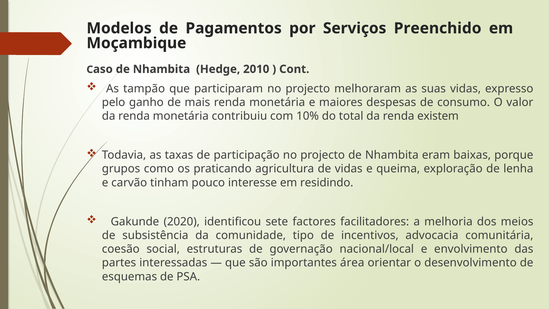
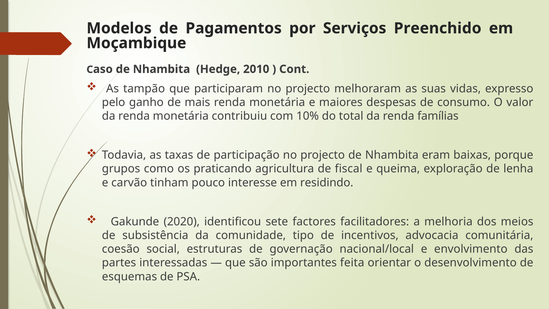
existem: existem -> famílias (438, 116)
de vidas: vidas -> fiscal (349, 169)
área: área -> feita (352, 263)
